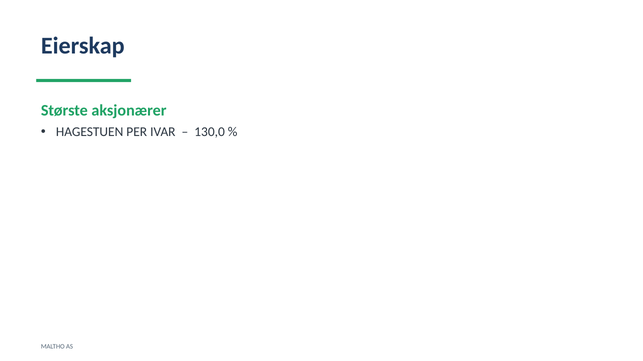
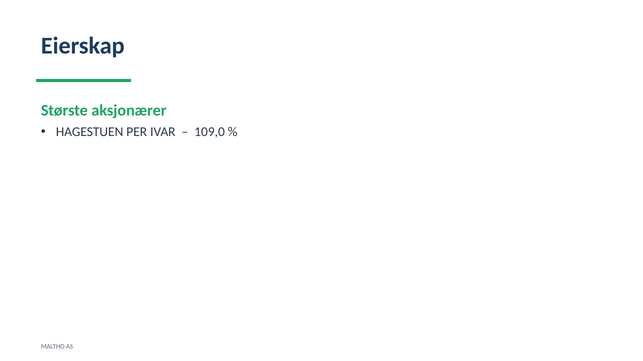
130,0: 130,0 -> 109,0 (210, 132)
